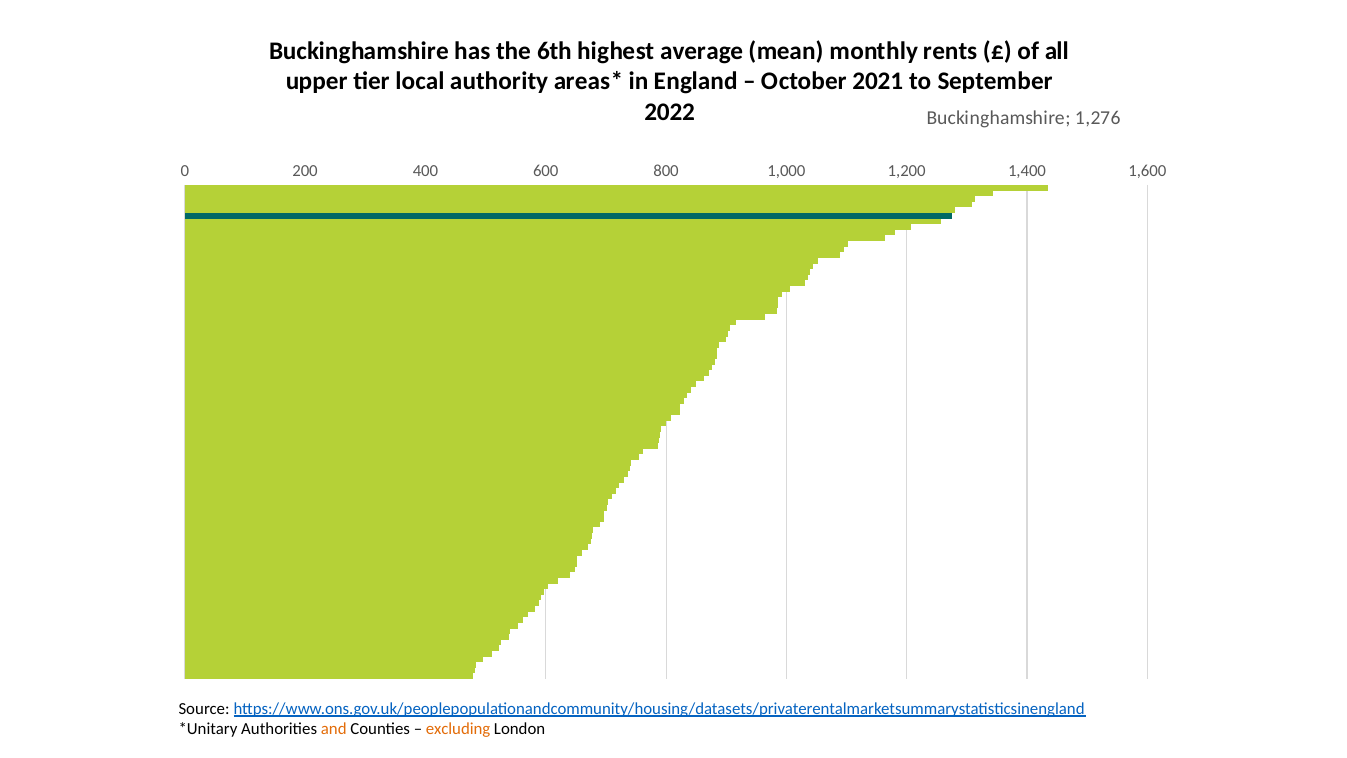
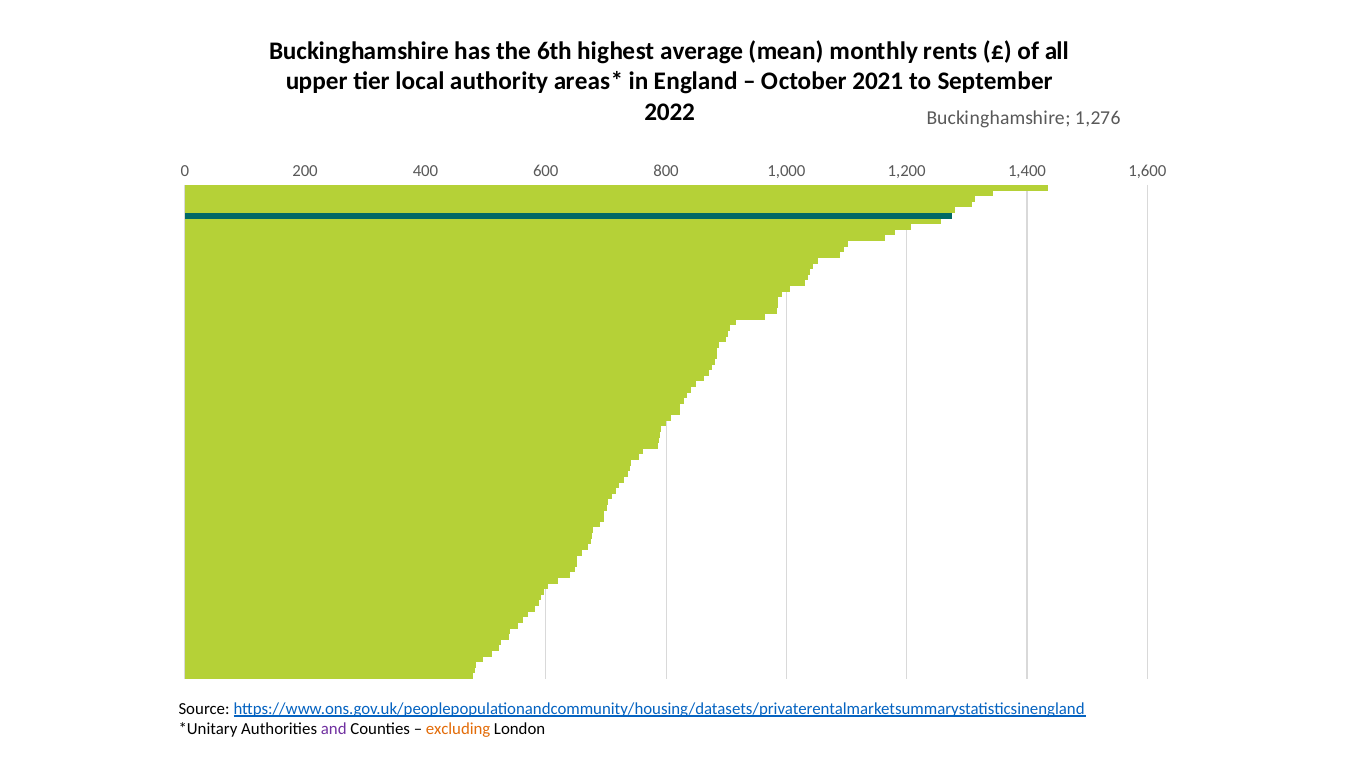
and colour: orange -> purple (334, 729)
